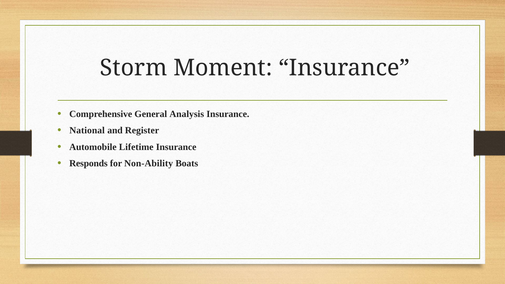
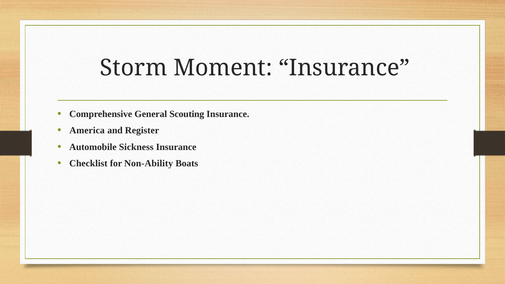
Analysis: Analysis -> Scouting (187, 114)
National: National -> America (87, 131)
Lifetime: Lifetime -> Sickness (136, 147)
Responds: Responds -> Checklist (88, 163)
